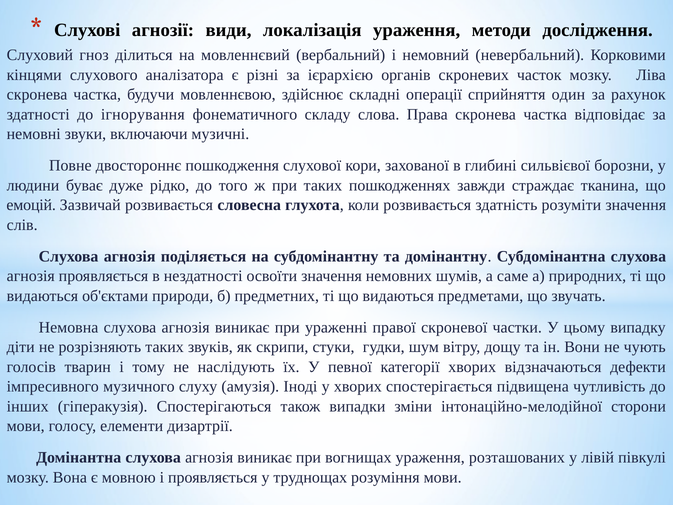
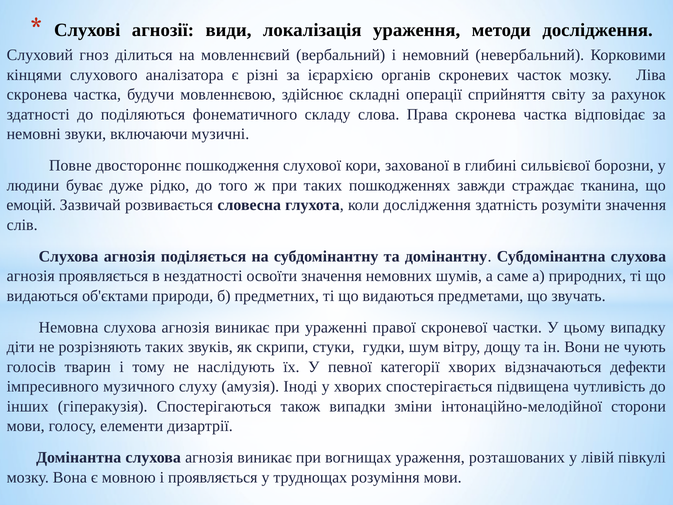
один: один -> світу (569, 95)
ігнорування: ігнорування -> поділяються (143, 114)
коли розвивається: розвивається -> дослідження (427, 205)
